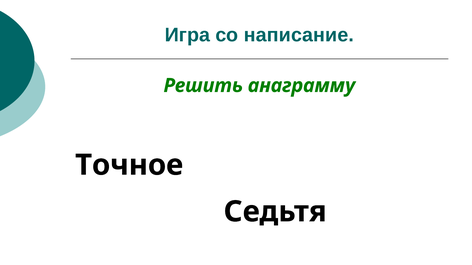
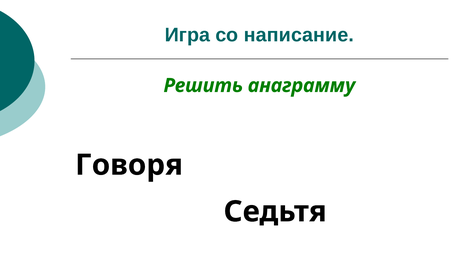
Точное: Точное -> Говоря (129, 165)
